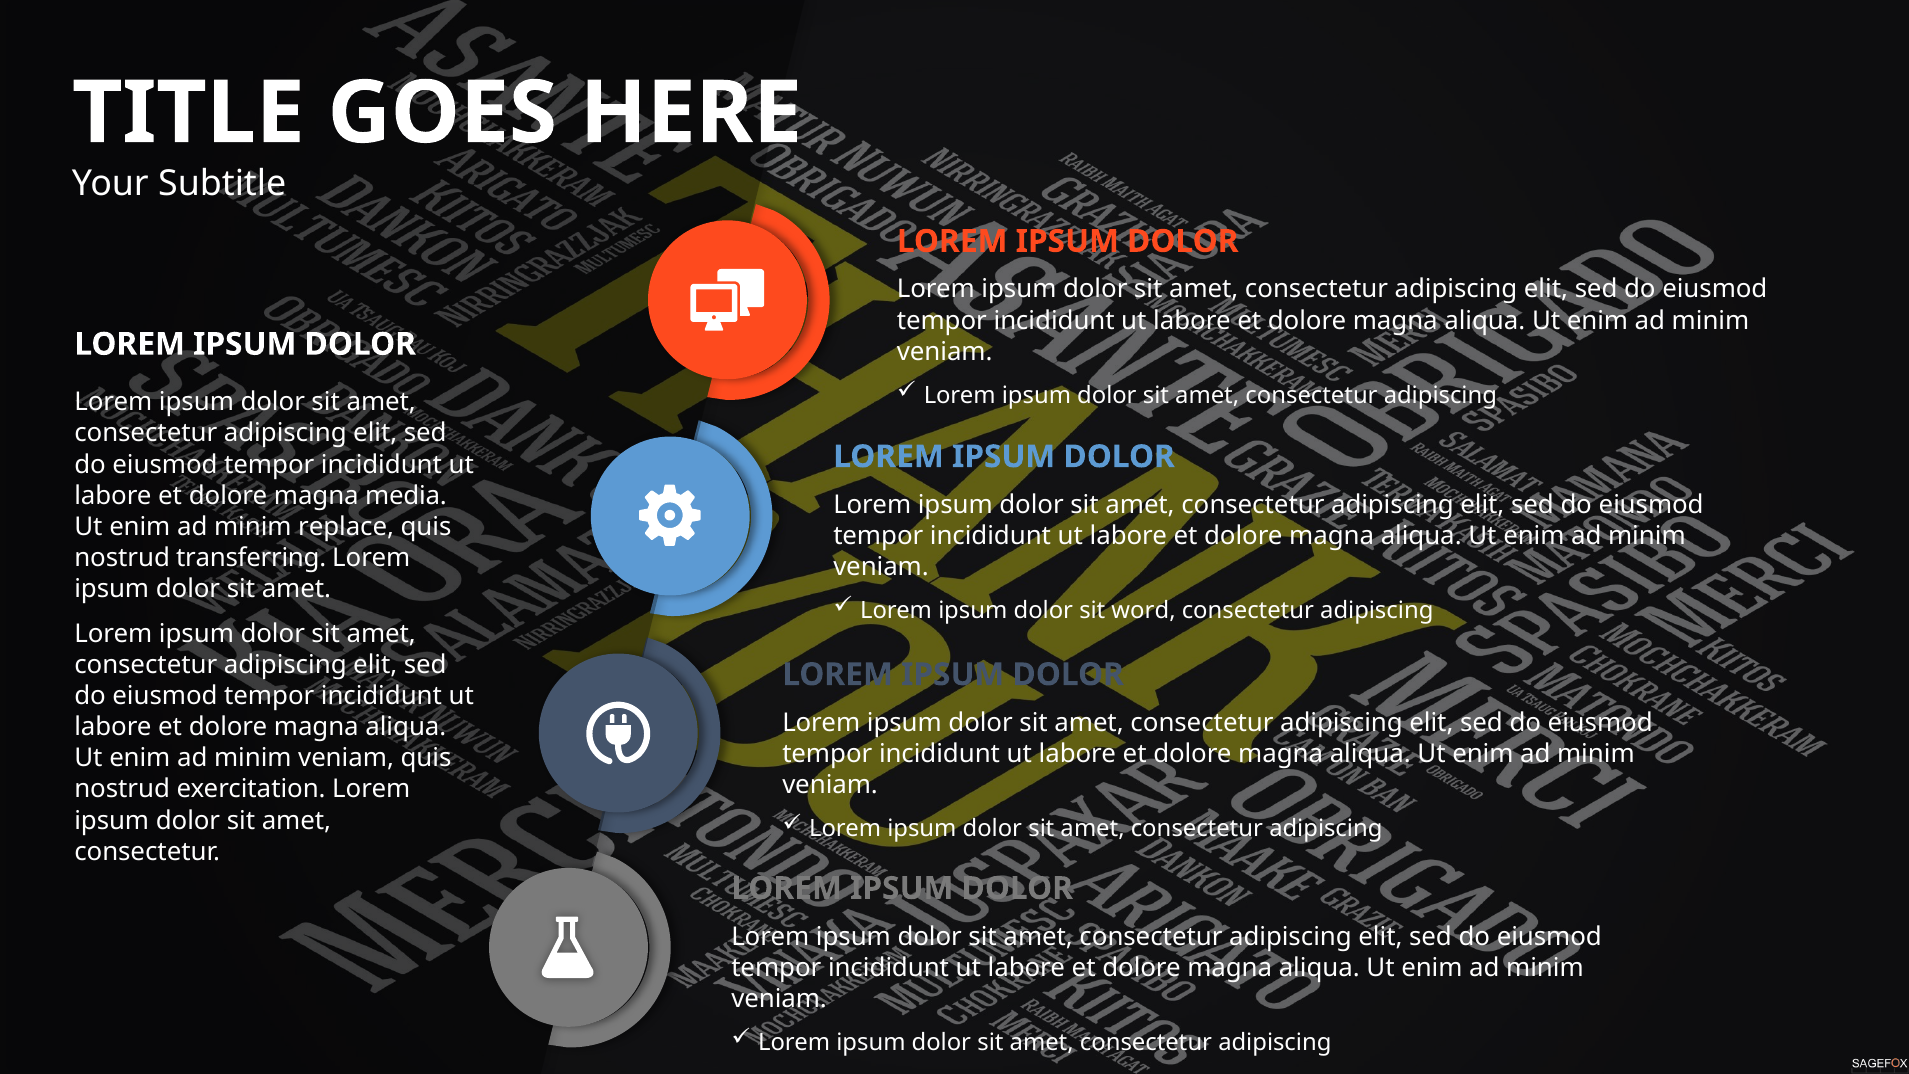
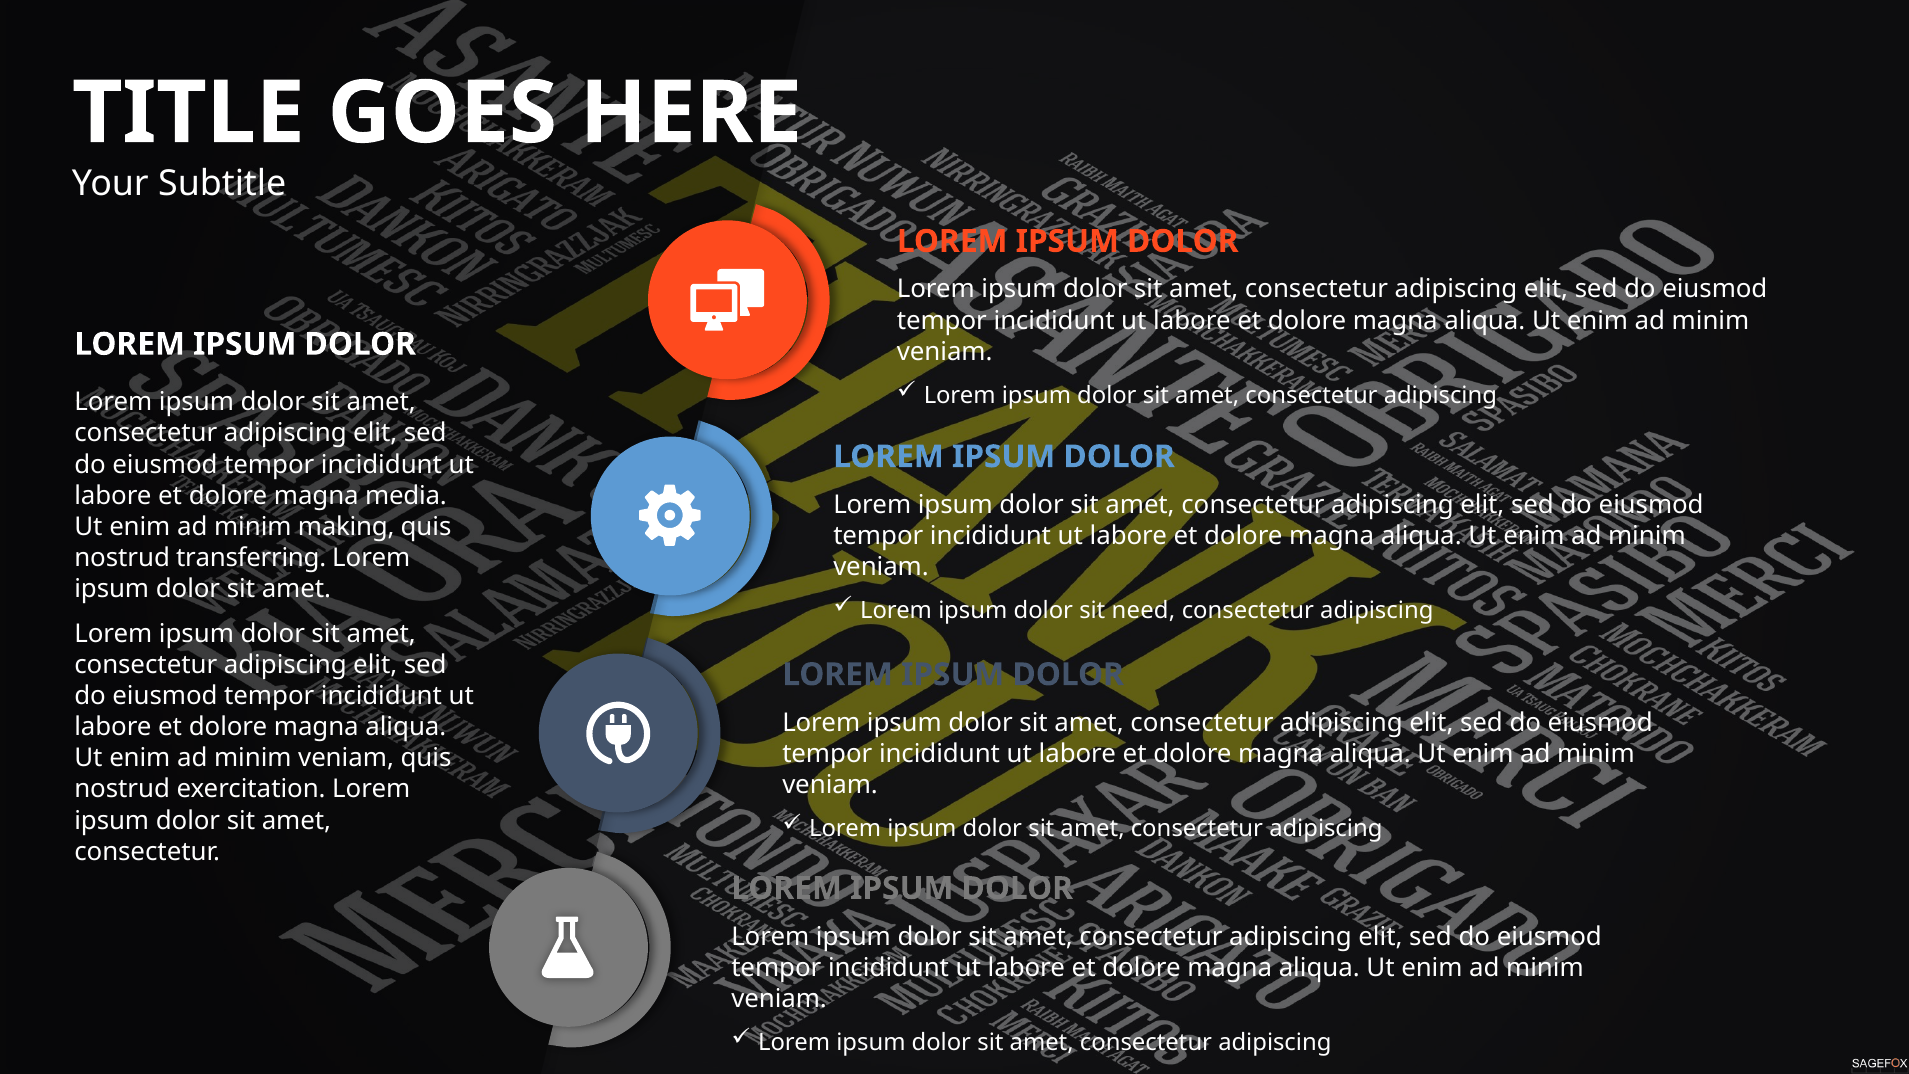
replace: replace -> making (346, 527)
word: word -> need (1143, 611)
